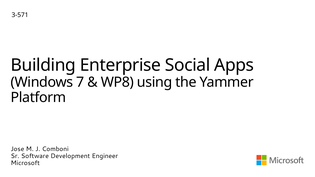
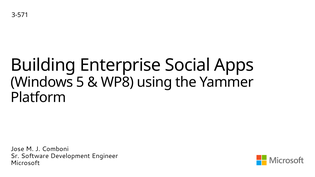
7: 7 -> 5 (80, 82)
